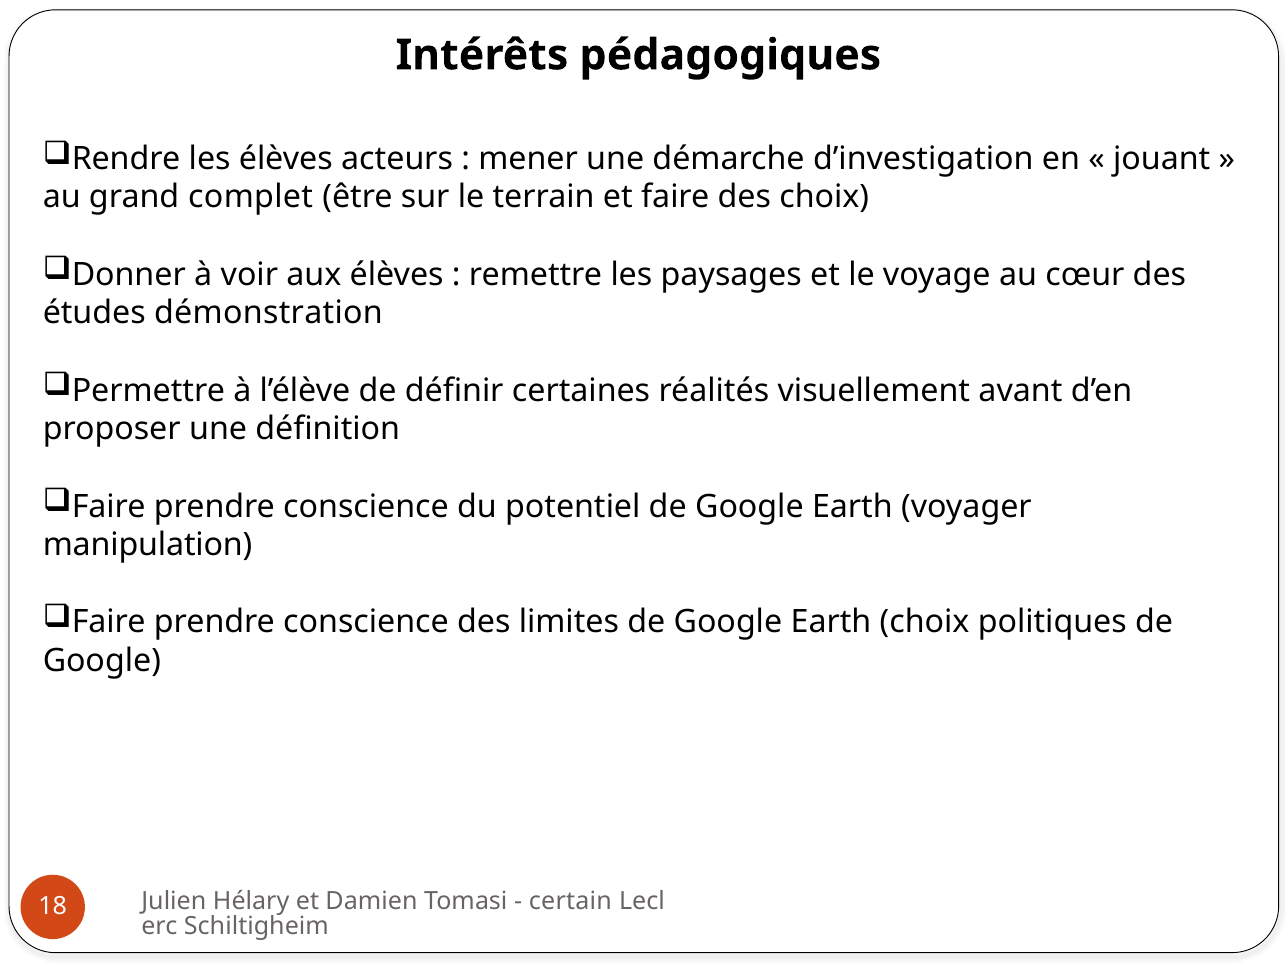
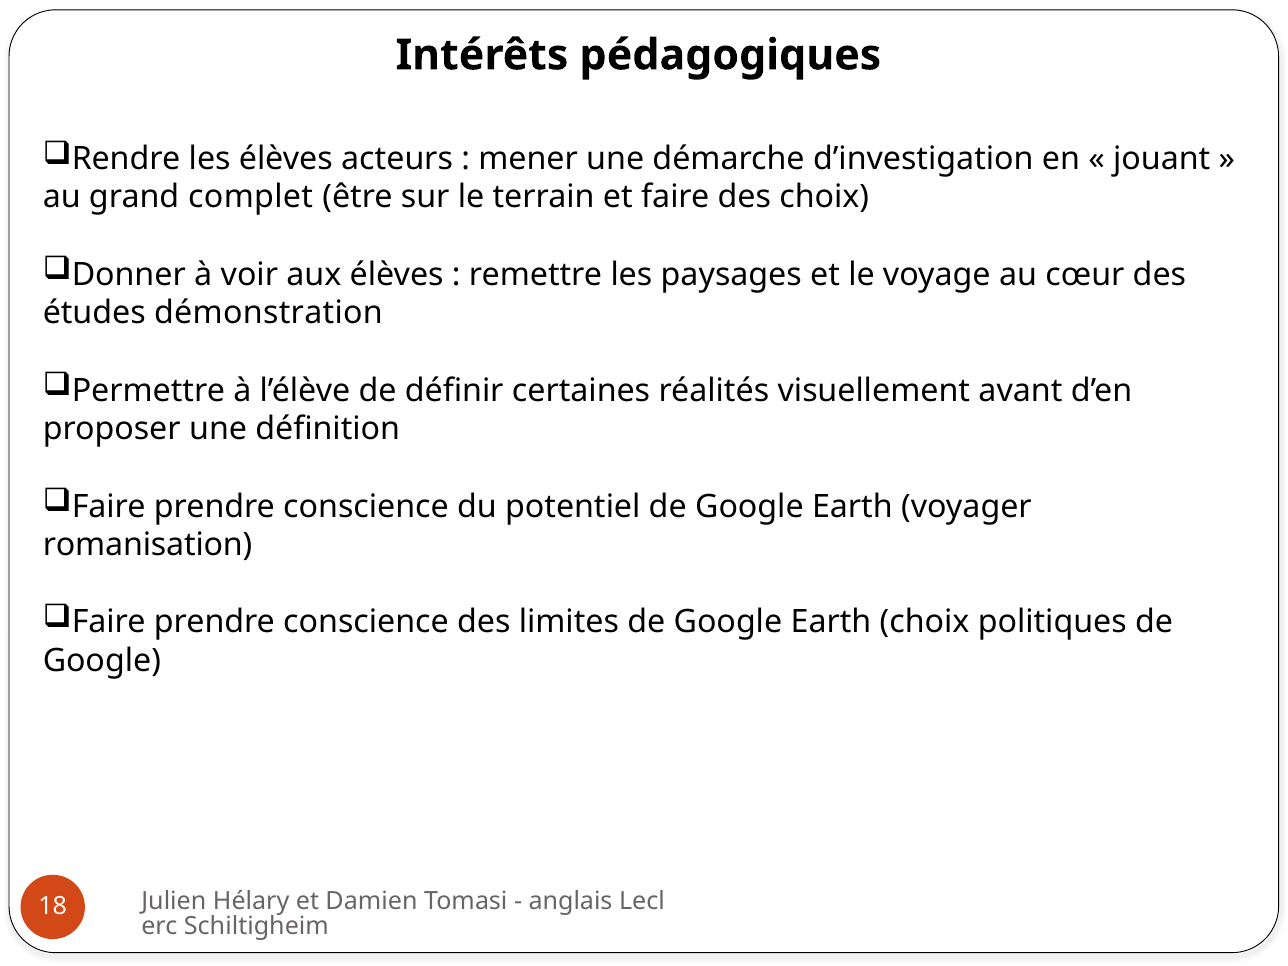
manipulation: manipulation -> romanisation (148, 545)
certain: certain -> anglais (571, 901)
